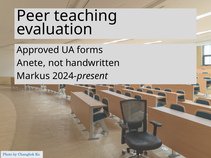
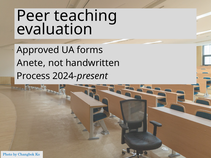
Markus: Markus -> Process (33, 76)
